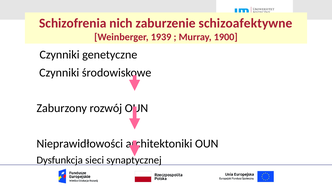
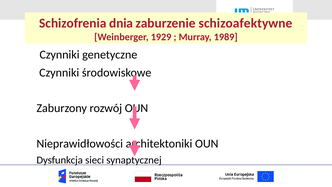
nich: nich -> dnia (121, 23)
1939: 1939 -> 1929 (161, 37)
1900: 1900 -> 1989 (226, 37)
